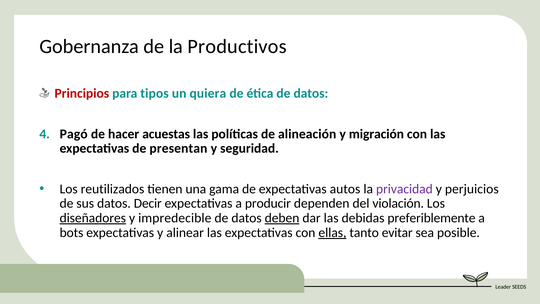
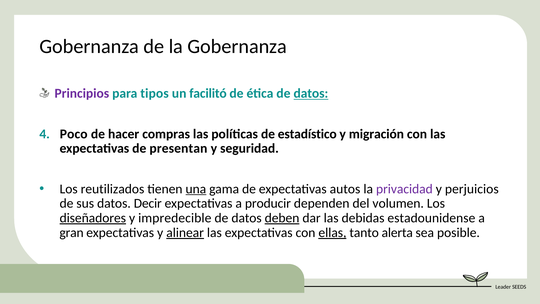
la Productivos: Productivos -> Gobernanza (237, 47)
Principios colour: red -> purple (82, 93)
quiera: quiera -> facilitó (208, 93)
datos underline: none -> present (311, 93)
Pagó: Pagó -> Poco (74, 134)
acuestas: acuestas -> compras (166, 134)
alineación: alineación -> estadístico (307, 134)
una underline: none -> present (196, 189)
violación: violación -> volumen (398, 203)
preferiblemente: preferiblemente -> estadounidense (431, 218)
bots: bots -> gran (72, 232)
alinear underline: none -> present (185, 232)
evitar: evitar -> alerta (397, 232)
